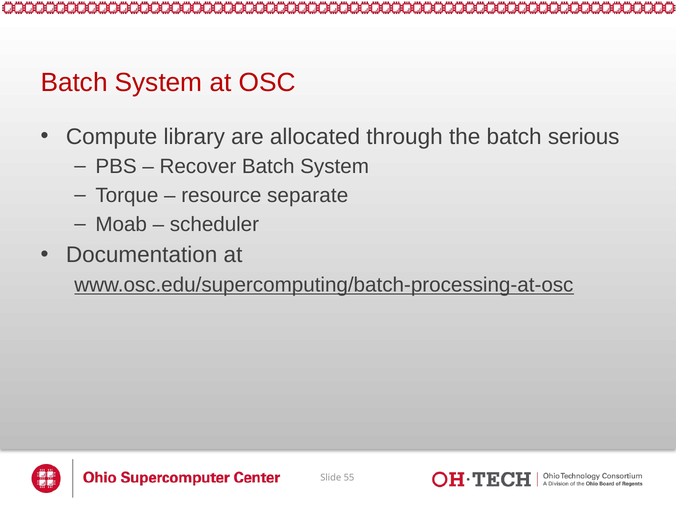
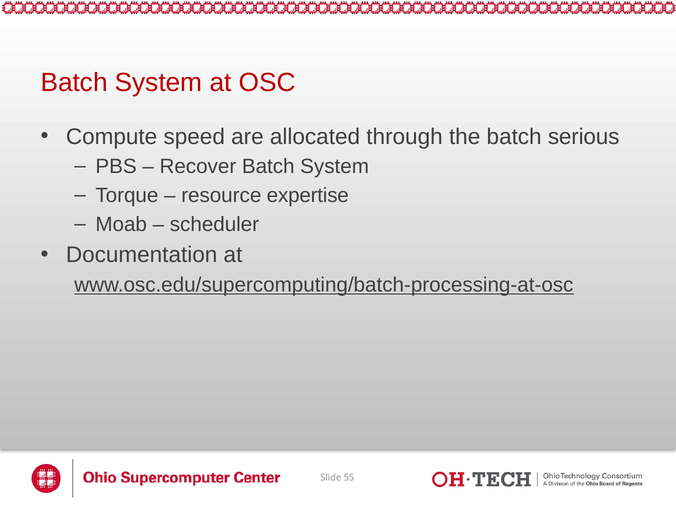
library: library -> speed (194, 137)
separate: separate -> expertise (308, 196)
